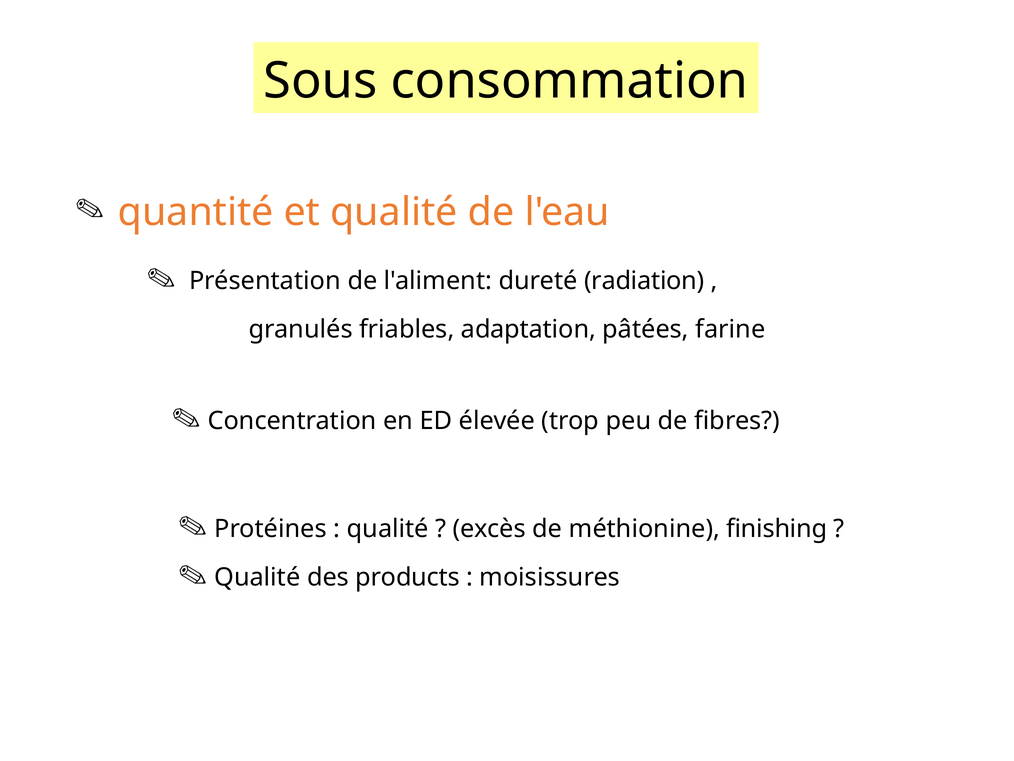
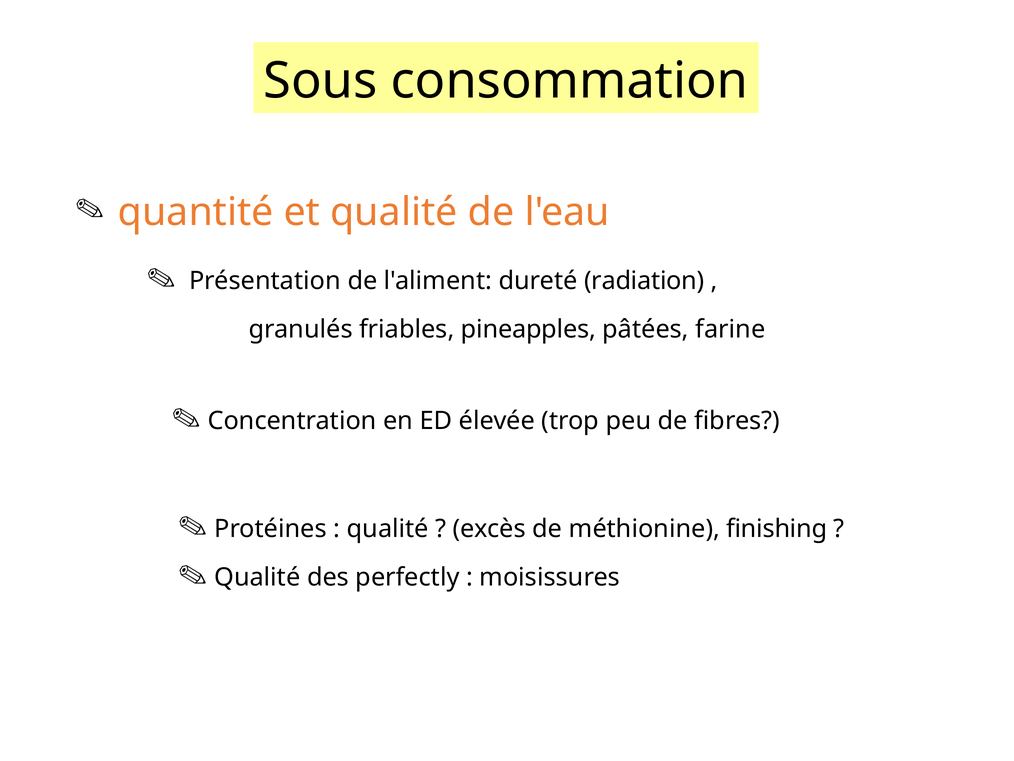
adaptation: adaptation -> pineapples (528, 329)
products: products -> perfectly (407, 577)
